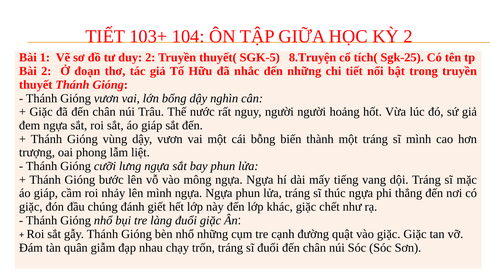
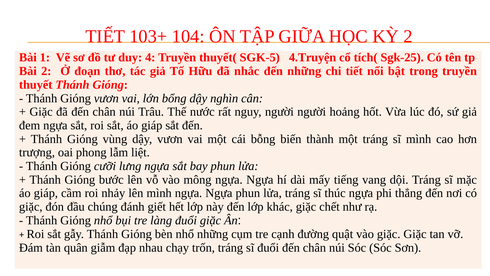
duy 2: 2 -> 4 (150, 58)
8.Truyện: 8.Truyện -> 4.Truyện (313, 58)
